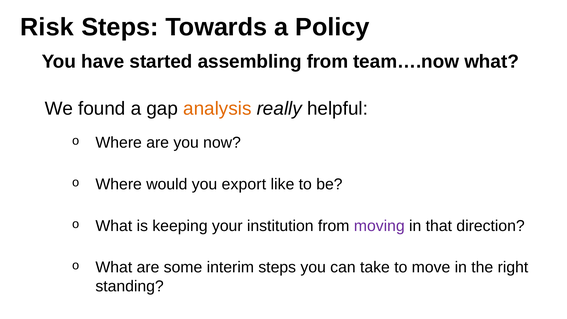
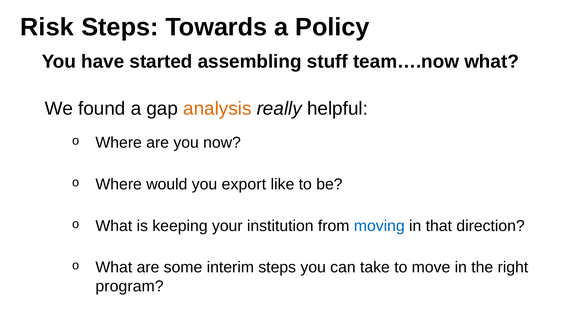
assembling from: from -> stuff (327, 62)
moving colour: purple -> blue (379, 226)
standing: standing -> program (130, 286)
